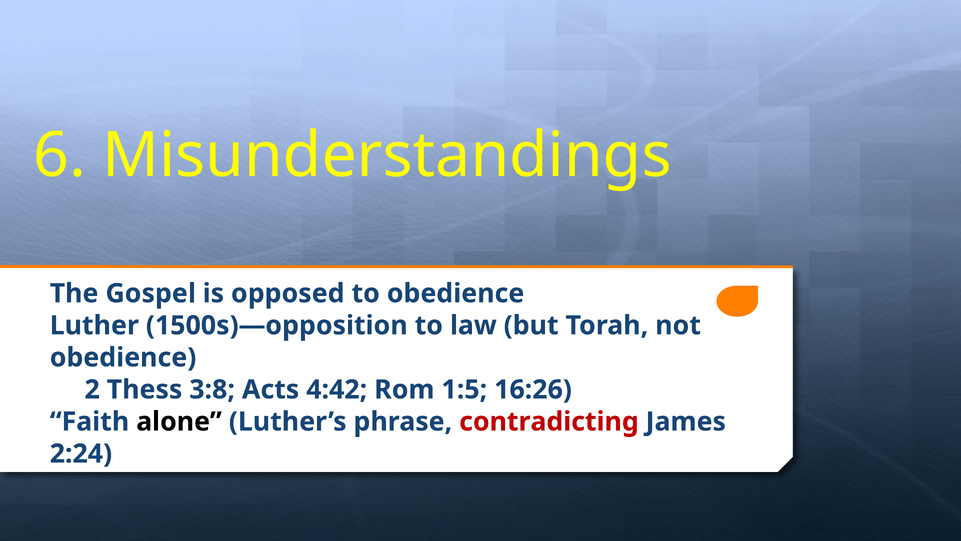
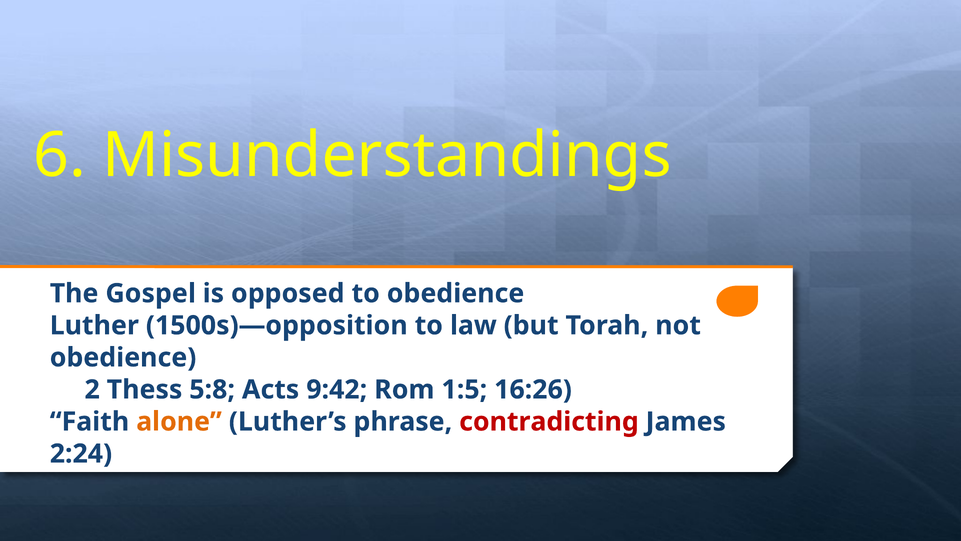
3:8: 3:8 -> 5:8 (212, 389)
4:42: 4:42 -> 9:42 (337, 389)
alone colour: black -> orange (179, 421)
